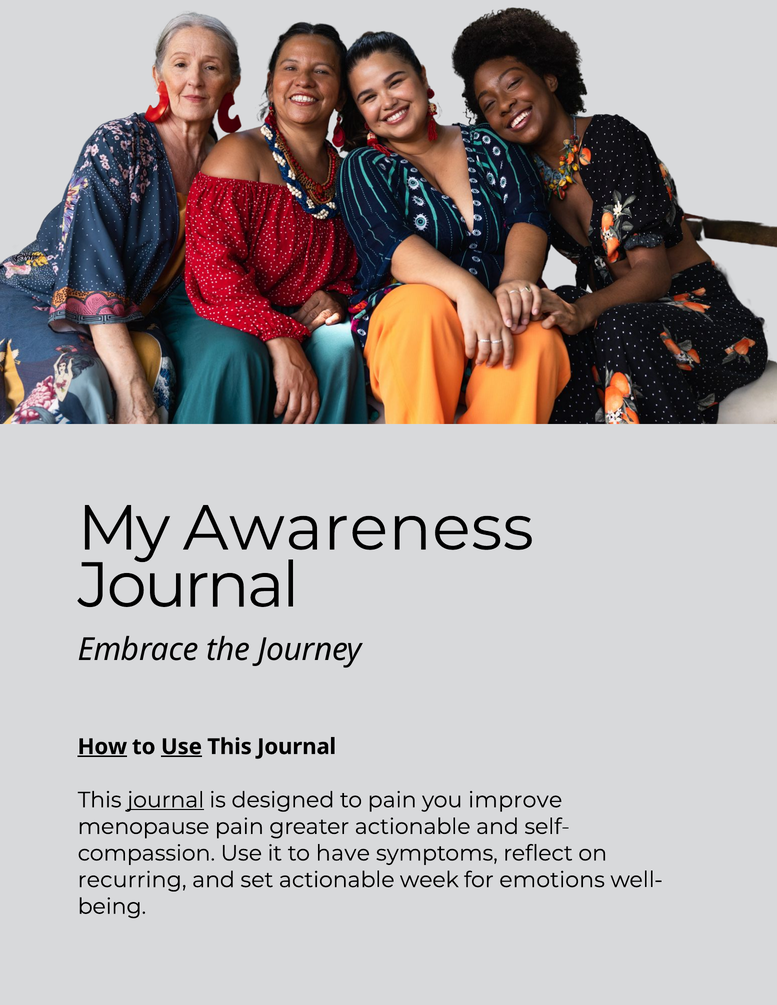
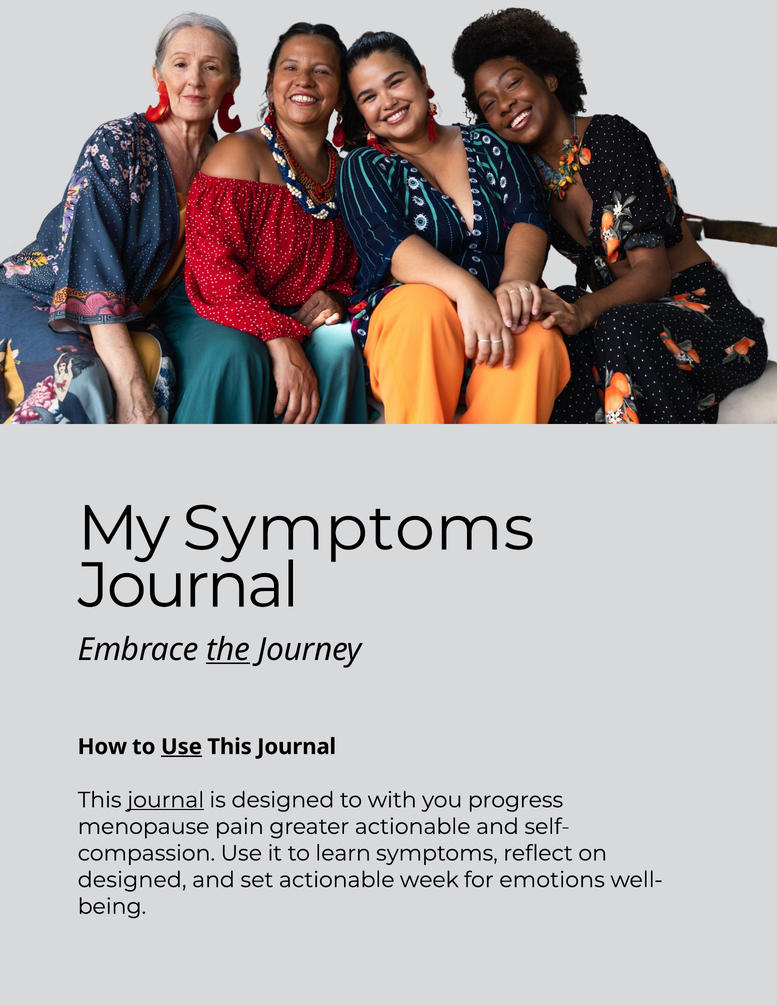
My Awareness: Awareness -> Symptoms (358, 529)
the underline: none -> present (228, 650)
How underline: present -> none (102, 747)
to pain: pain -> with (392, 800)
improve: improve -> progress (515, 800)
have: have -> learn (343, 854)
recurring: recurring -> designed (132, 880)
